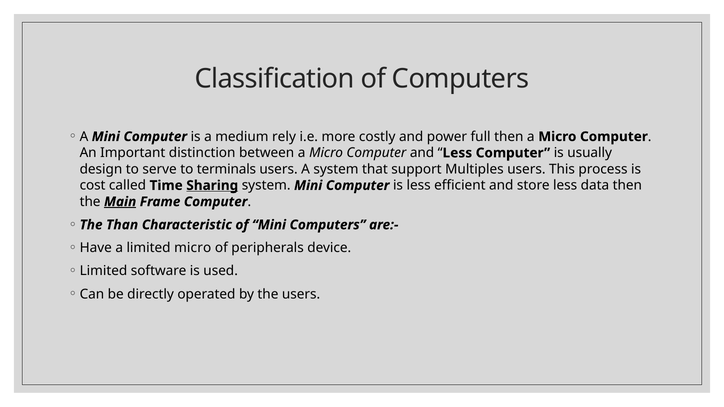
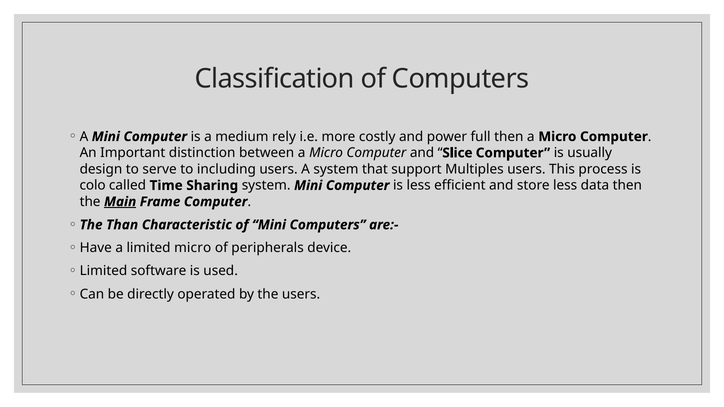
Less: Less -> Slice (457, 153)
terminals: terminals -> including (226, 169)
cost: cost -> colo (93, 186)
Sharing underline: present -> none (212, 186)
